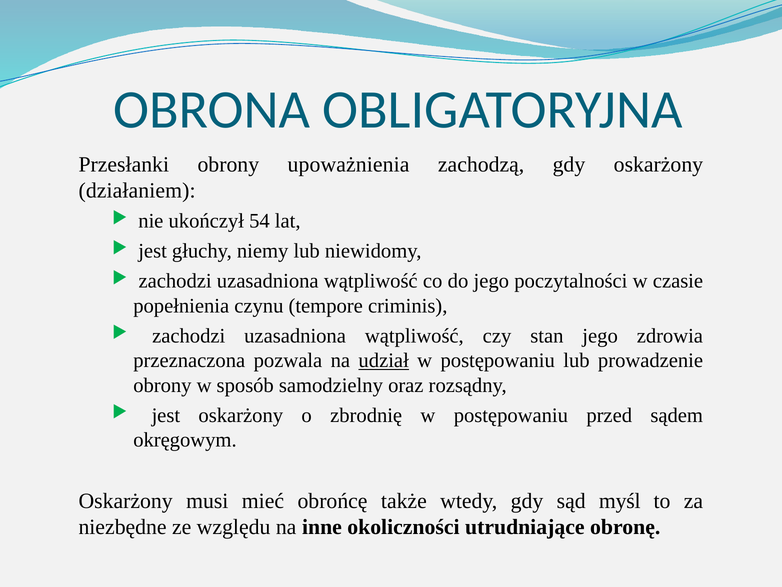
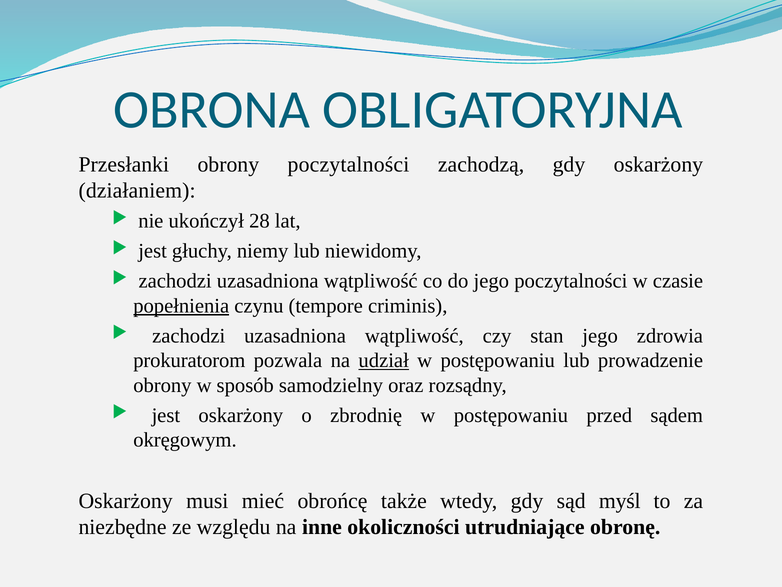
obrony upoważnienia: upoważnienia -> poczytalności (348, 164)
54: 54 -> 28 (259, 221)
popełnienia underline: none -> present (181, 306)
przeznaczona: przeznaczona -> prokuratorom (189, 360)
